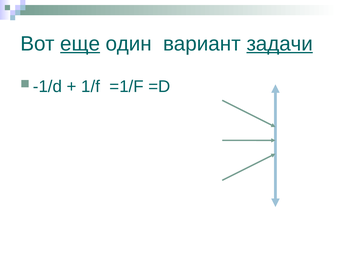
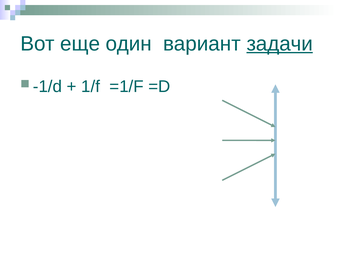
еще underline: present -> none (80, 44)
